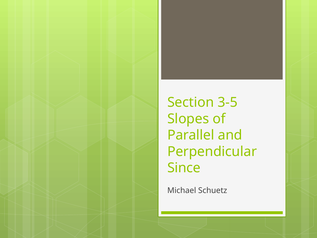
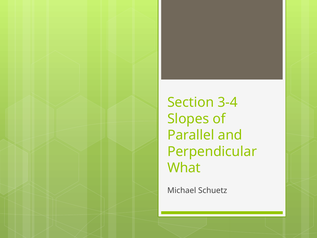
3-5: 3-5 -> 3-4 (228, 102)
Since: Since -> What (184, 168)
